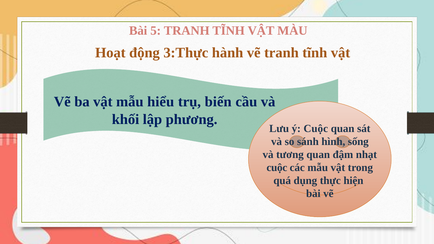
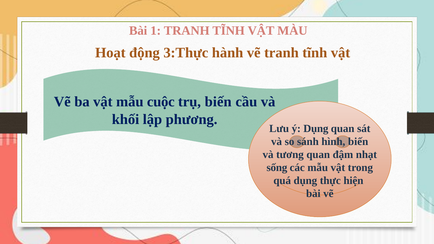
5: 5 -> 1 (156, 31)
hiểu: hiểu -> cuộc (161, 102)
ý Cuộc: Cuộc -> Dụng (316, 129)
hình sống: sống -> biến (358, 142)
cuộc: cuộc -> sống (277, 168)
